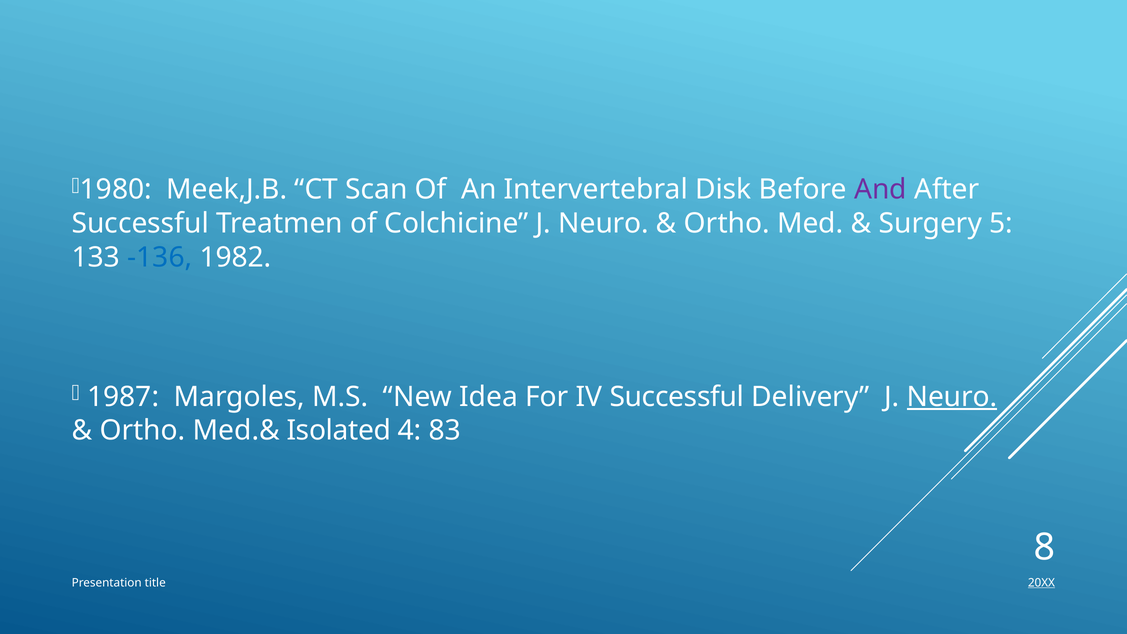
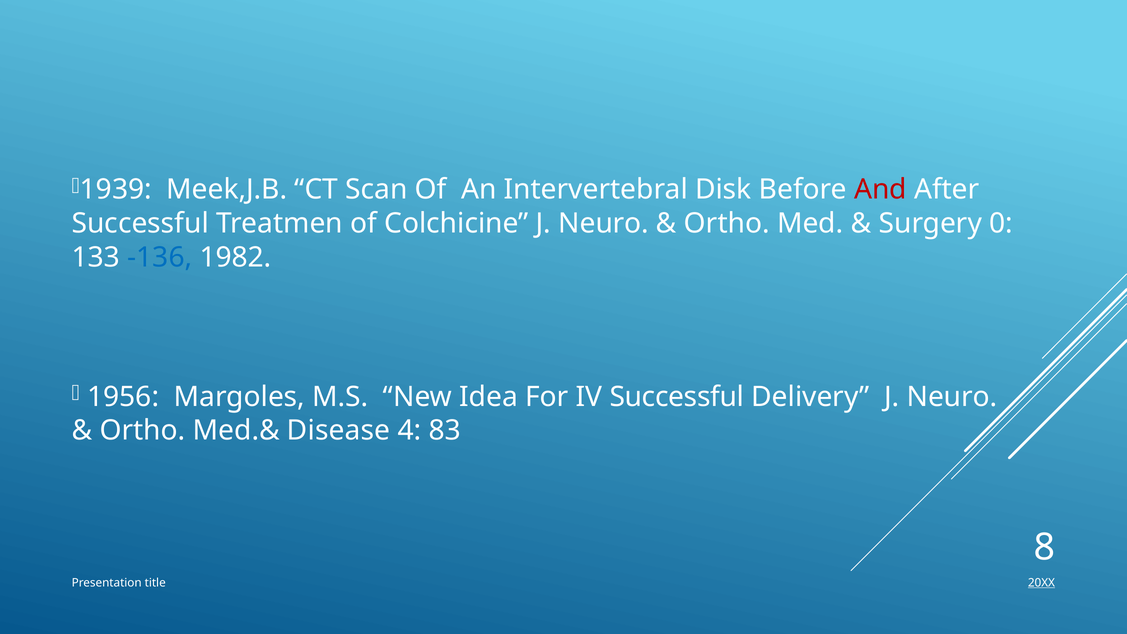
1980: 1980 -> 1939 (116, 190)
And colour: purple -> red (880, 190)
5: 5 -> 0 (1001, 223)
1987: 1987 -> 1956 (123, 397)
Neuro underline: present -> none (952, 397)
Isolated: Isolated -> Disease (339, 431)
